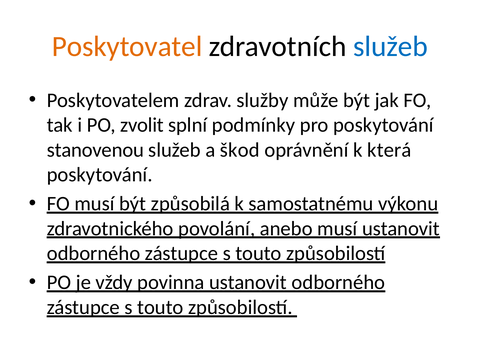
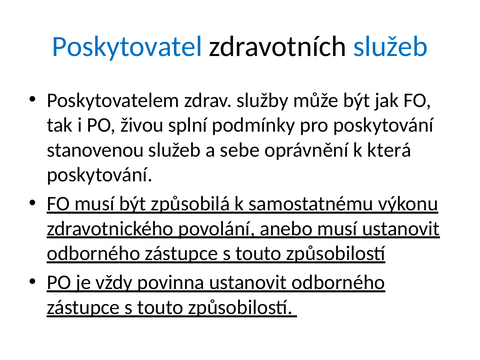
Poskytovatel colour: orange -> blue (127, 46)
zvolit: zvolit -> živou (142, 125)
škod: škod -> sebe (240, 150)
